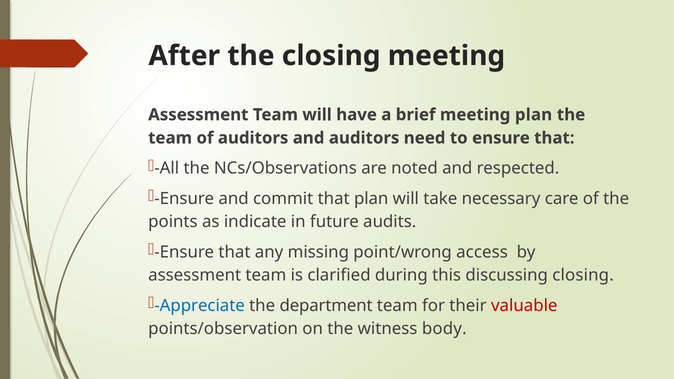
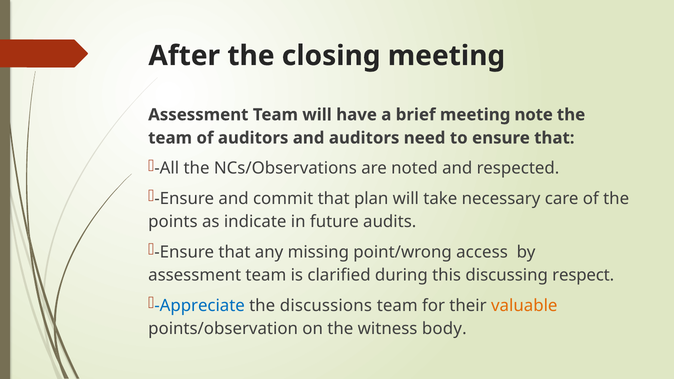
meeting plan: plan -> note (534, 115)
discussing closing: closing -> respect (583, 275)
department: department -> discussions (326, 306)
valuable colour: red -> orange (524, 306)
